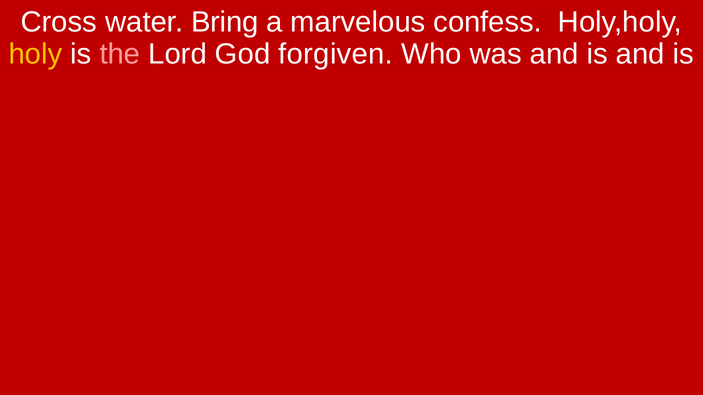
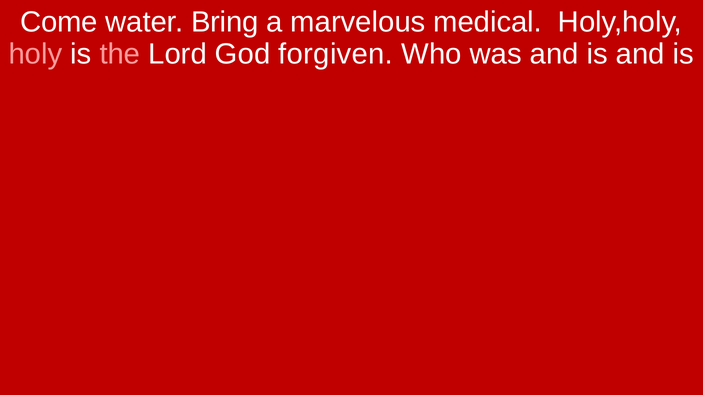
Cross: Cross -> Come (59, 22)
confess: confess -> medical (488, 22)
holy colour: yellow -> pink (35, 54)
